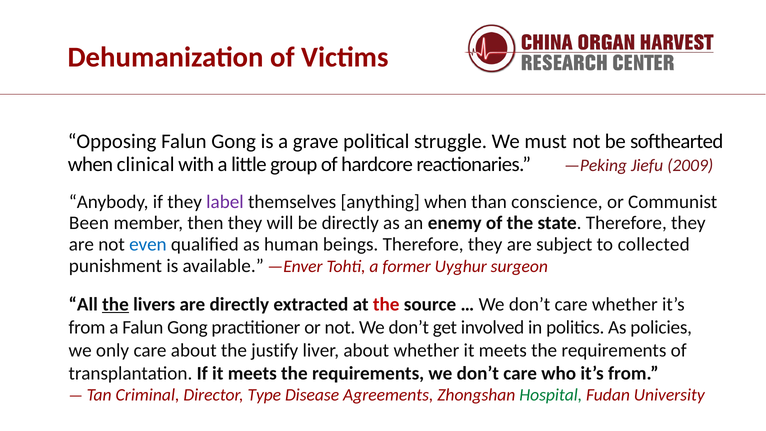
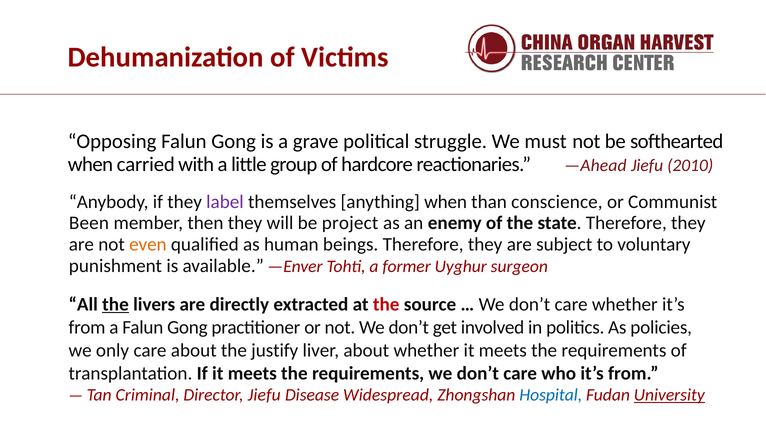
clinical: clinical -> carried (146, 164)
—Peking: —Peking -> —Ahead (595, 165)
2009: 2009 -> 2010 (690, 165)
be directly: directly -> project (350, 223)
even colour: blue -> orange (148, 244)
collected: collected -> voluntary (654, 244)
Director Type: Type -> Jiefu (264, 395)
Agreements: Agreements -> Widespread (388, 395)
Hospital colour: green -> blue (551, 395)
University underline: none -> present (669, 395)
